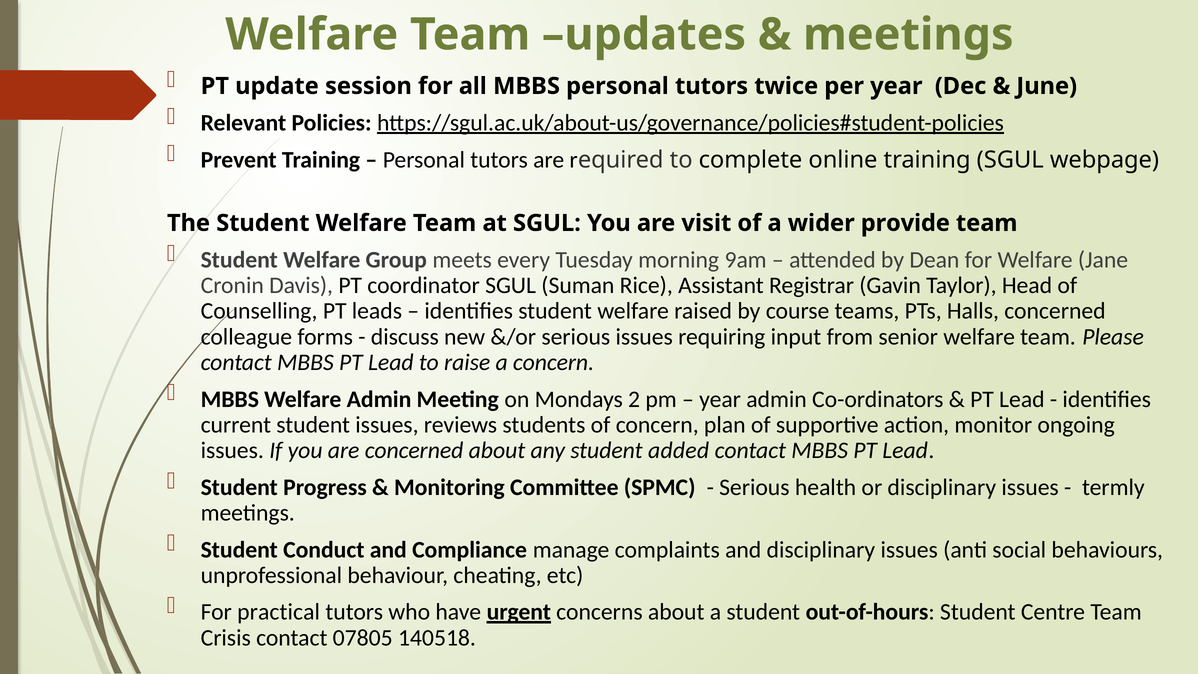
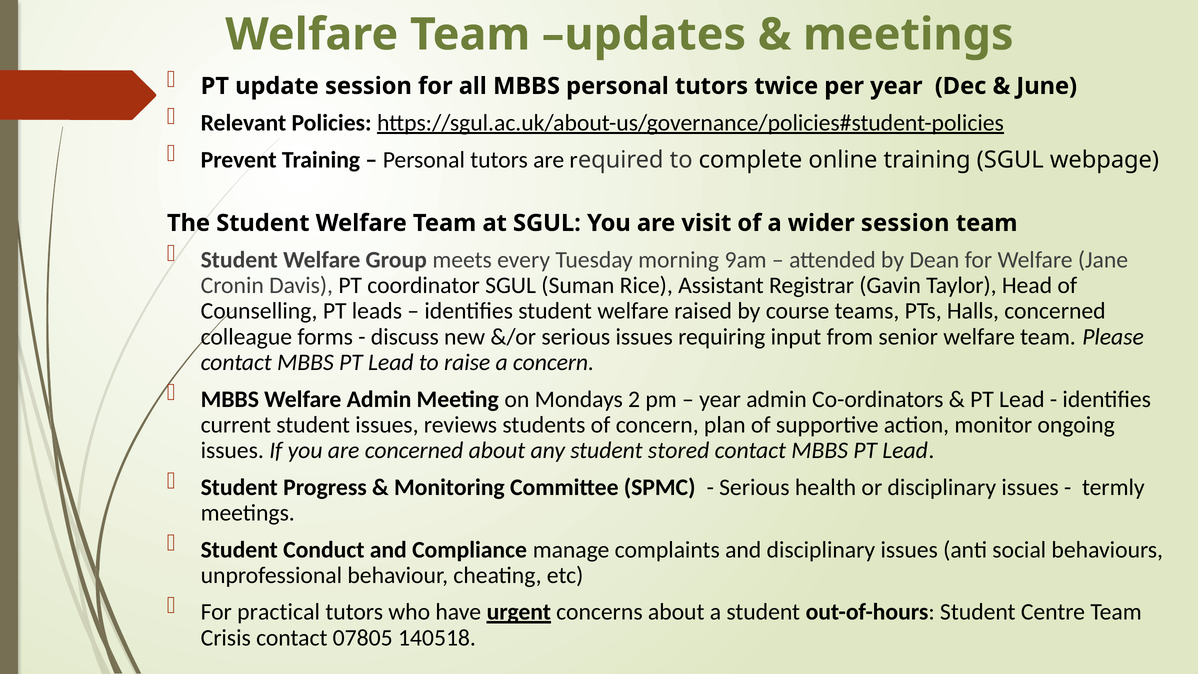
wider provide: provide -> session (905, 223)
added: added -> stored (679, 450)
